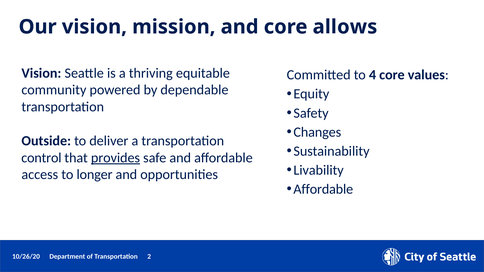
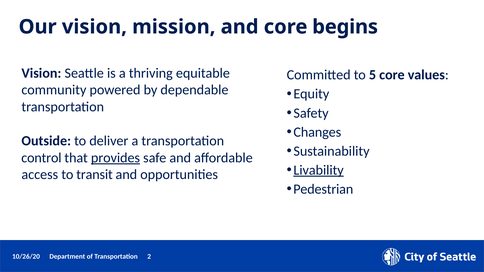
allows: allows -> begins (345, 27)
4: 4 -> 5 (373, 75)
Livability underline: none -> present (319, 170)
longer: longer -> transit (95, 175)
Affordable: Affordable -> Pedestrian (323, 189)
